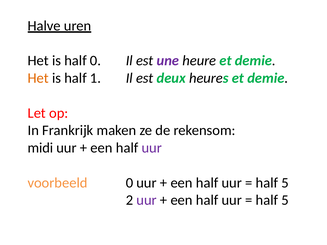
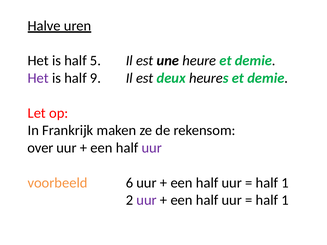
half 0: 0 -> 5 (95, 61)
une colour: purple -> black (168, 61)
Het colour: orange -> purple (38, 78)
1: 1 -> 9 (95, 78)
midi: midi -> over (40, 148)
voorbeeld 0: 0 -> 6 (129, 183)
5: 5 -> 1 (285, 183)
5: 5 -> 1 (285, 200)
